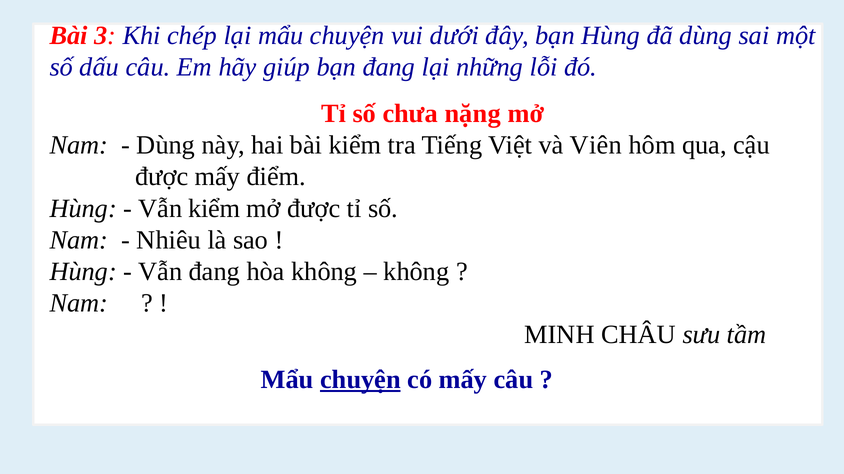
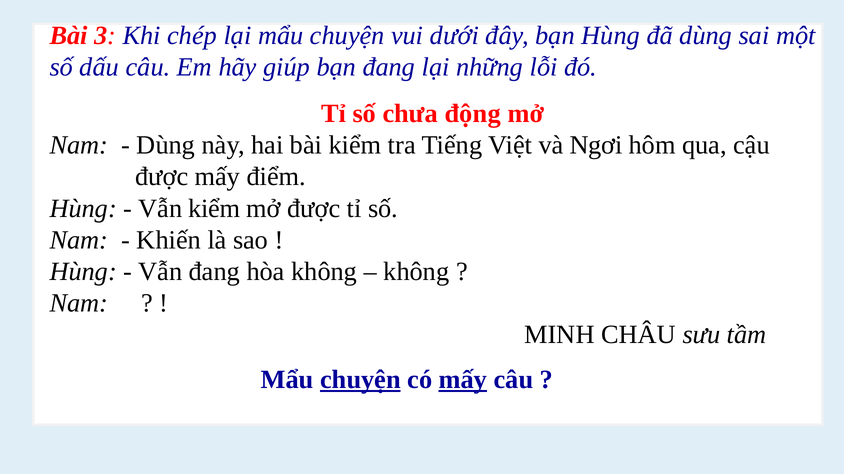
nặng: nặng -> động (473, 114)
Viên: Viên -> Ngơi (596, 145)
Nhiêu: Nhiêu -> Khiến (169, 240)
mấy underline: none -> present (463, 380)
